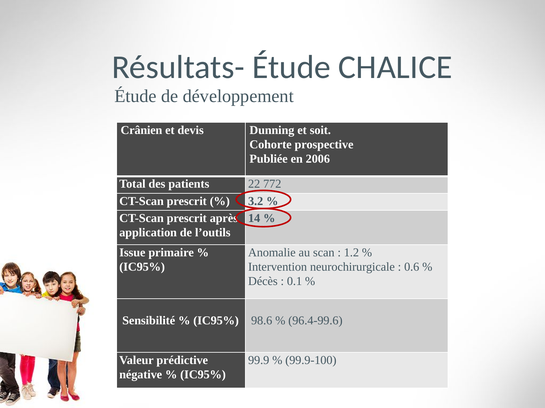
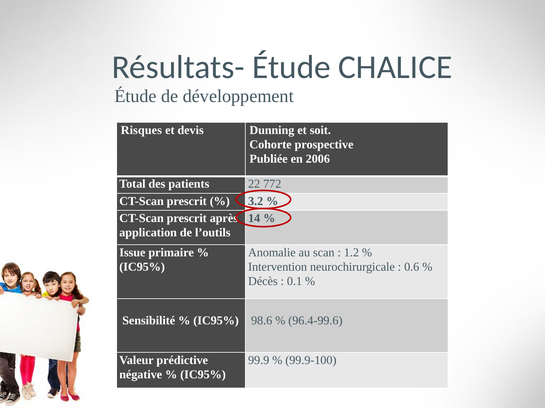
Crânien: Crânien -> Risques (141, 130)
